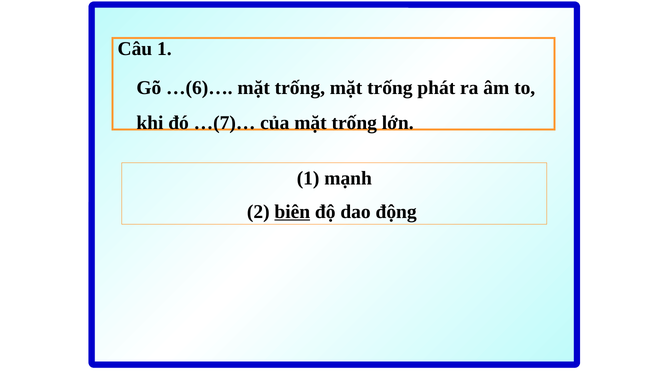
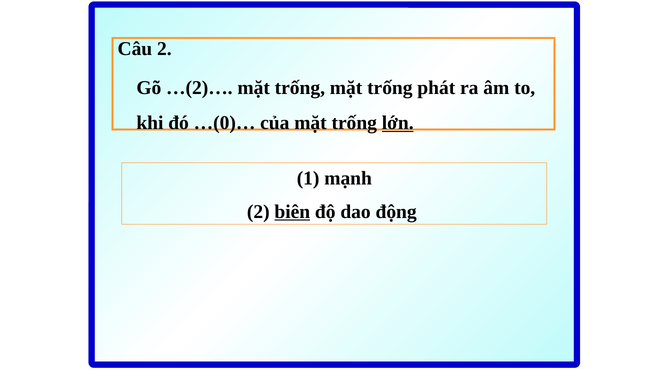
Câu 1: 1 -> 2 (164, 49)
…(6)…: …(6)… -> …(2)… (199, 88)
…(7)…: …(7)… -> …(0)… (225, 123)
lớn underline: none -> present (398, 123)
